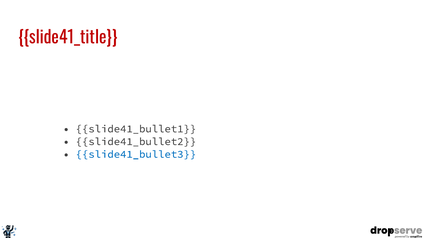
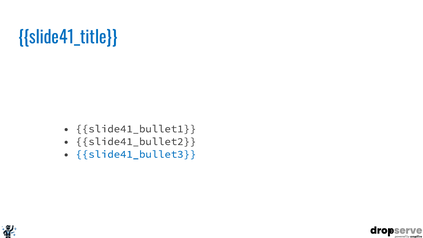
slide41_title colour: red -> blue (68, 38)
